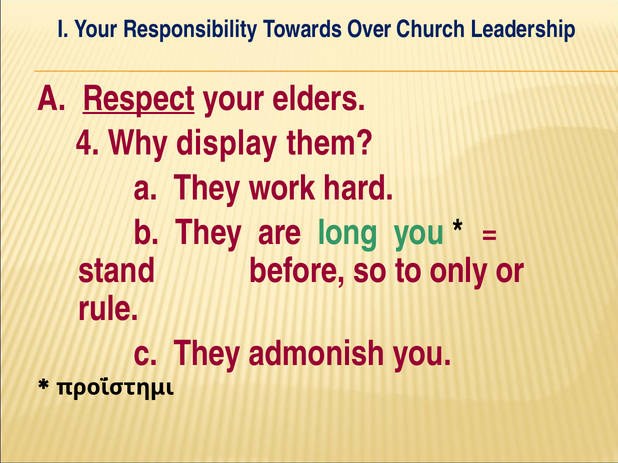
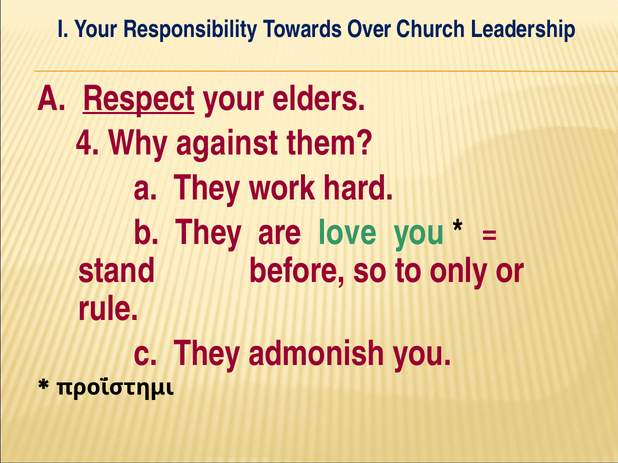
display: display -> against (227, 144)
long: long -> love (347, 233)
